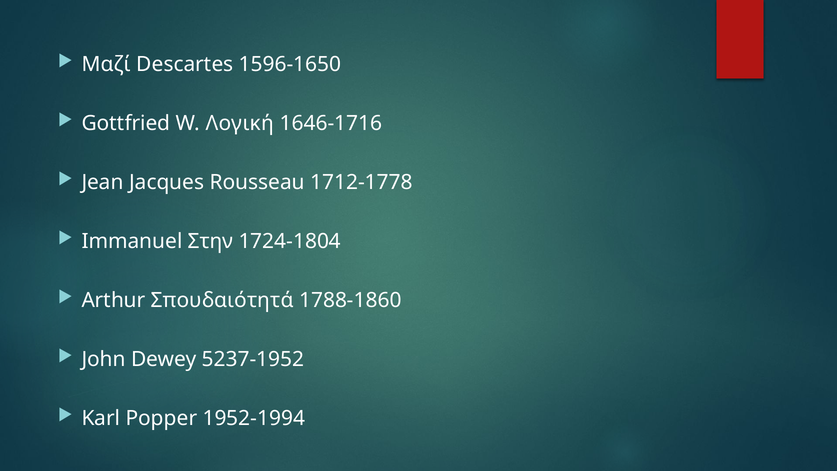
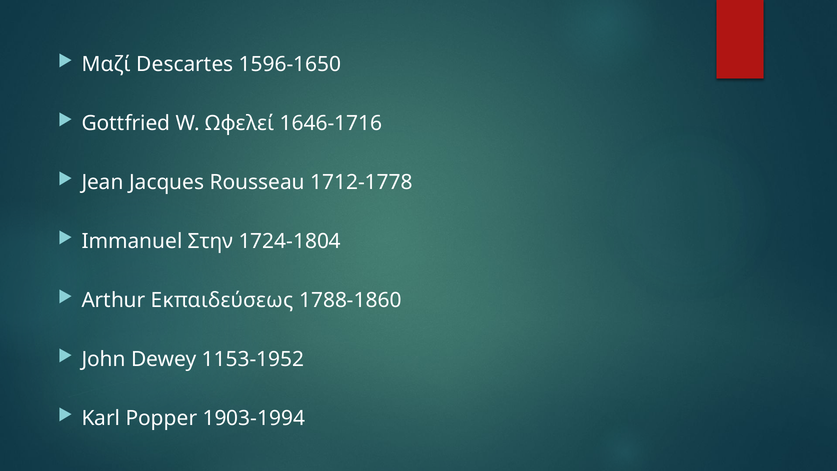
Λογική: Λογική -> Ωφελεί (240, 123)
Σπουδαιότητά: Σπουδαιότητά -> Εκπαιδεύσεως (222, 300)
5237-1952: 5237-1952 -> 1153-1952 (253, 359)
1952-1994: 1952-1994 -> 1903-1994 (254, 418)
